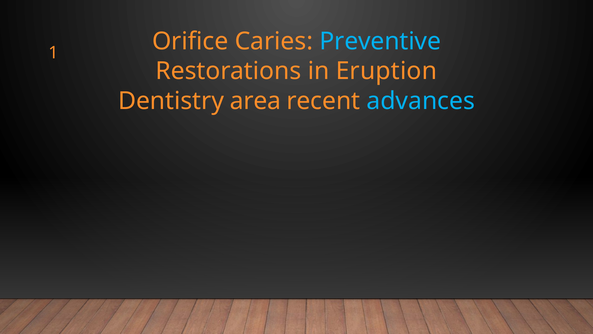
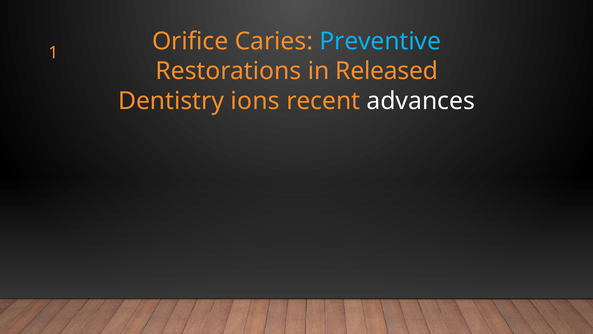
Eruption: Eruption -> Released (387, 71)
area: area -> ions (255, 101)
advances colour: light blue -> white (421, 101)
